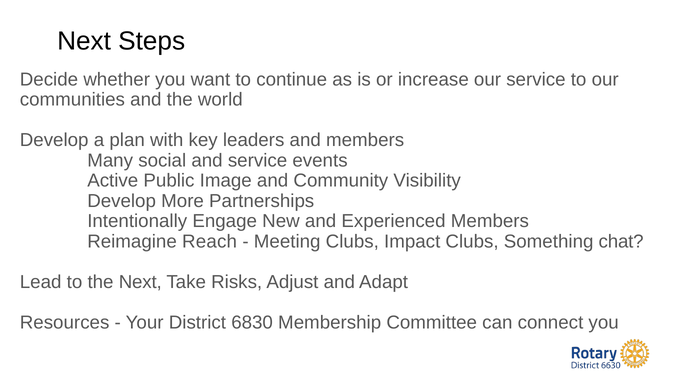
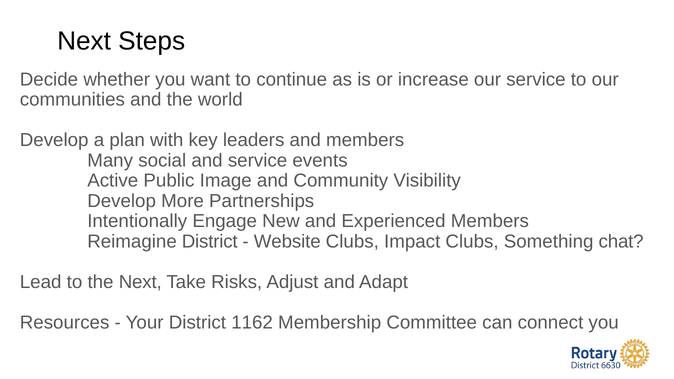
Reimagine Reach: Reach -> District (210, 242)
Meeting: Meeting -> Website (287, 242)
6830: 6830 -> 1162 (252, 323)
